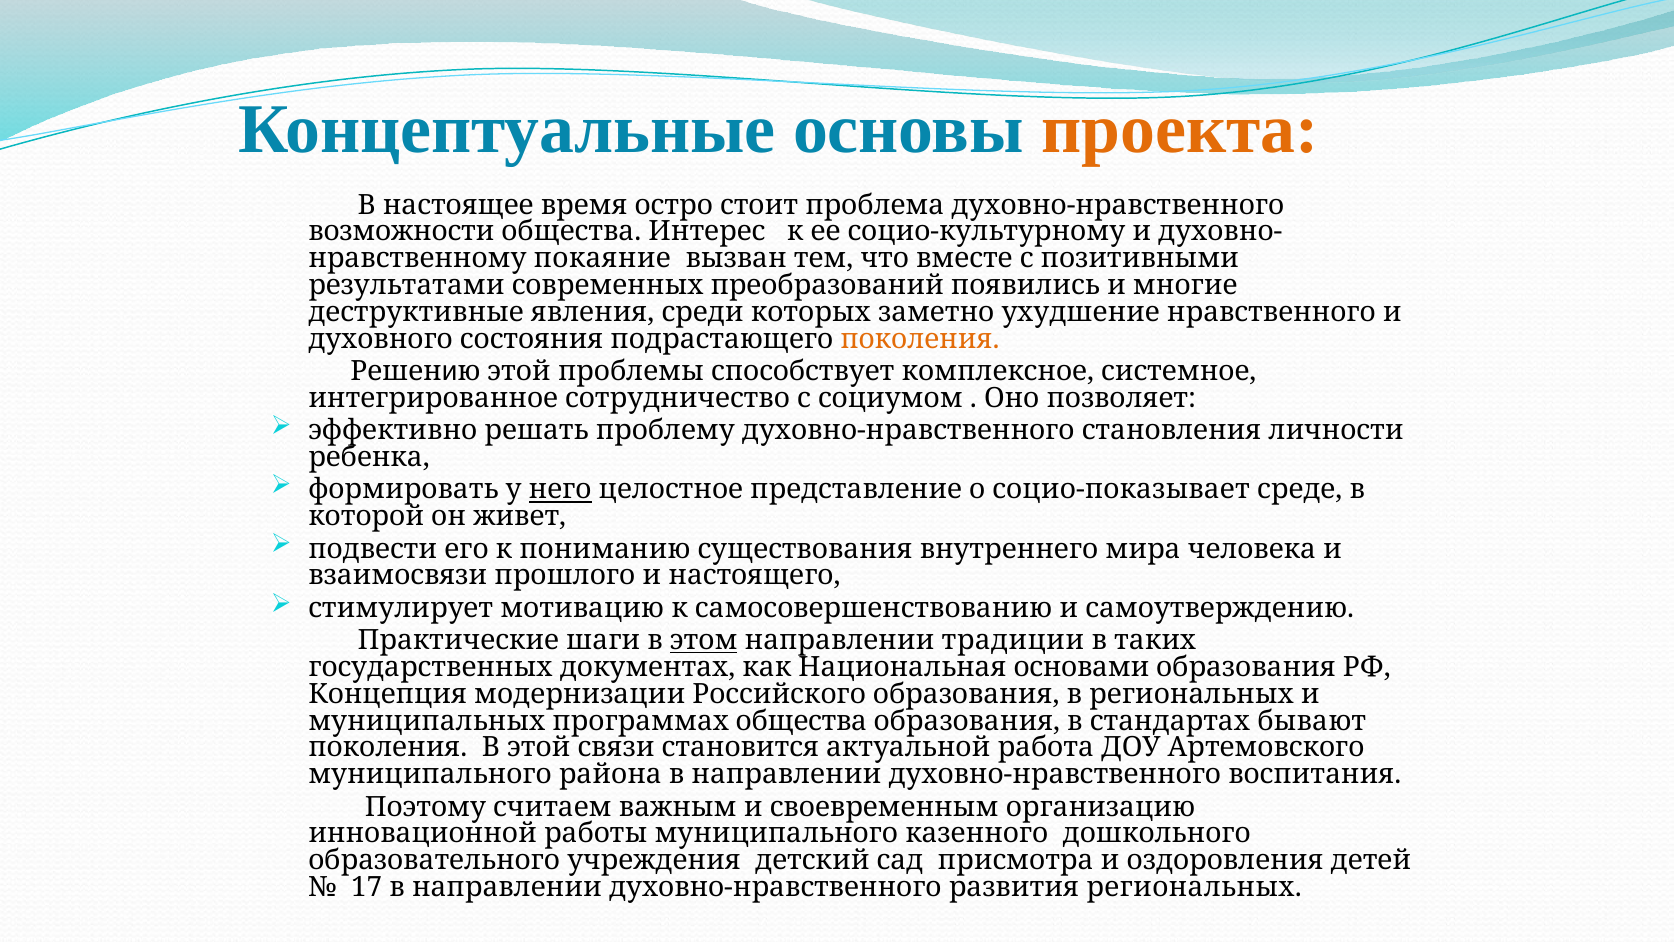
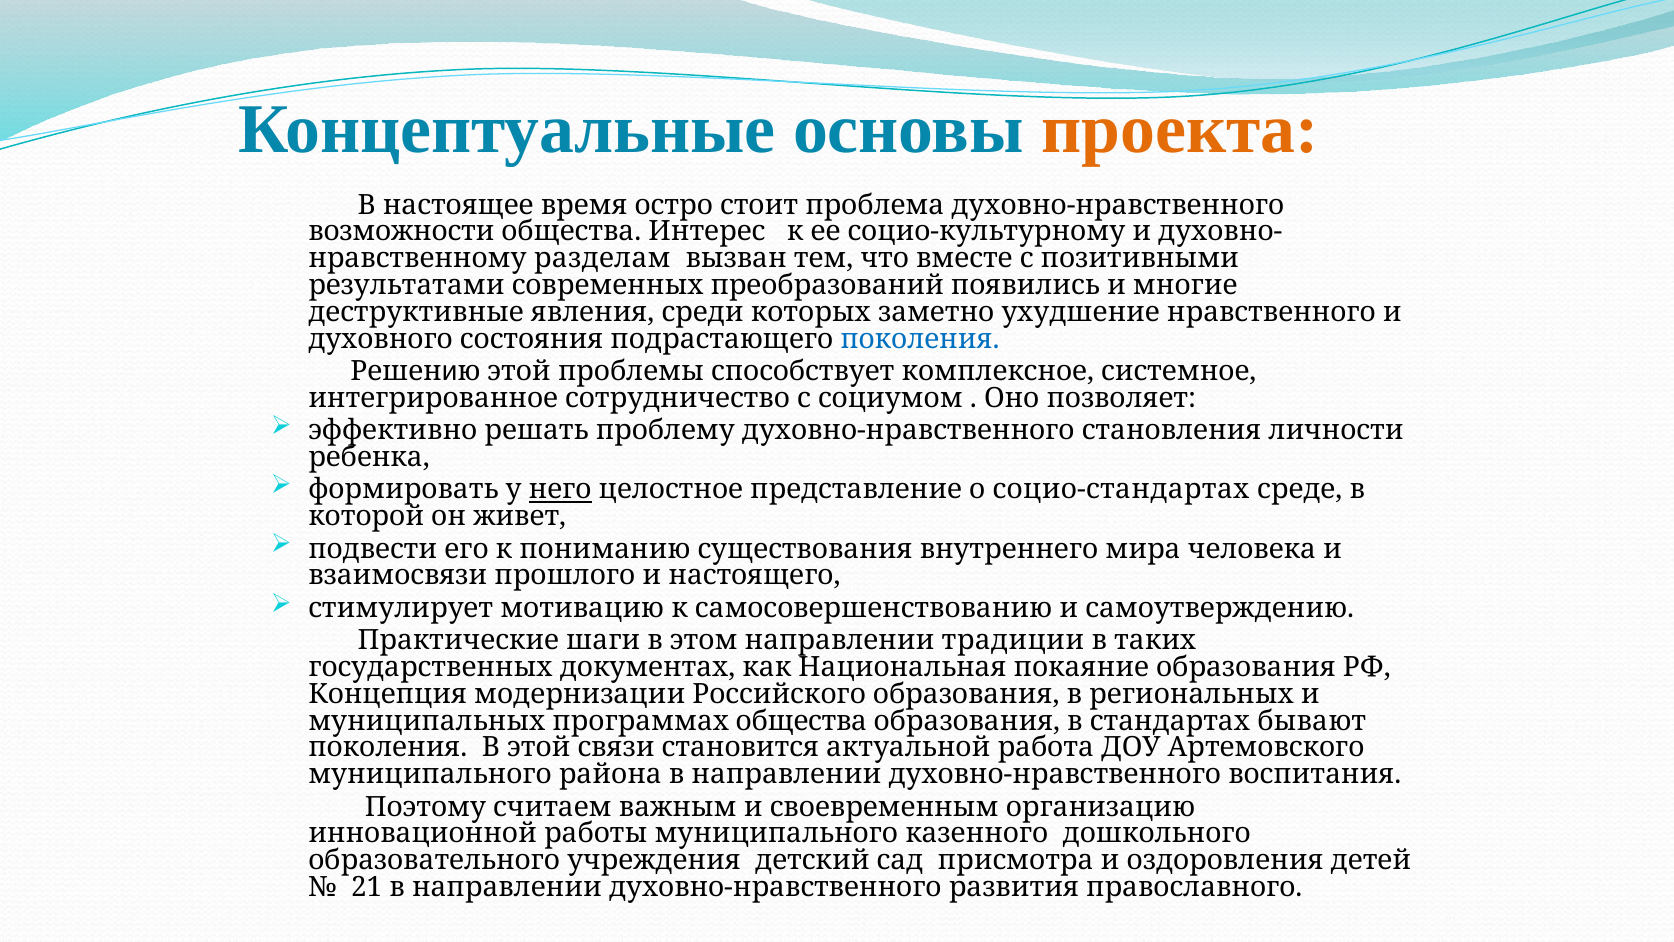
покаяние: покаяние -> разделам (602, 258)
поколения colour: orange -> blue (920, 339)
социо-показывает: социо-показывает -> социо-стандартах (1121, 489)
этом underline: present -> none (704, 640)
основами: основами -> покаяние (1081, 667)
17: 17 -> 21 (367, 887)
развития региональных: региональных -> православного (1194, 887)
